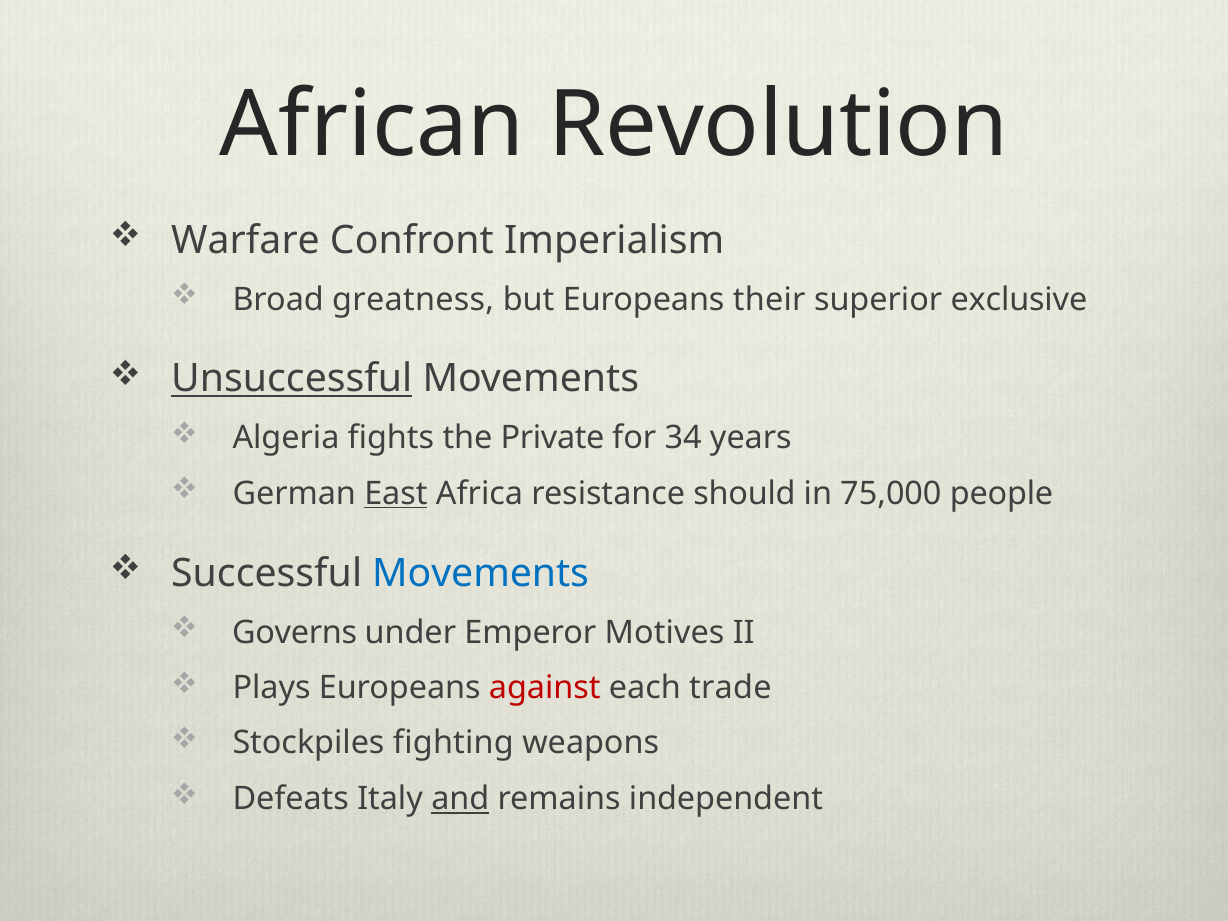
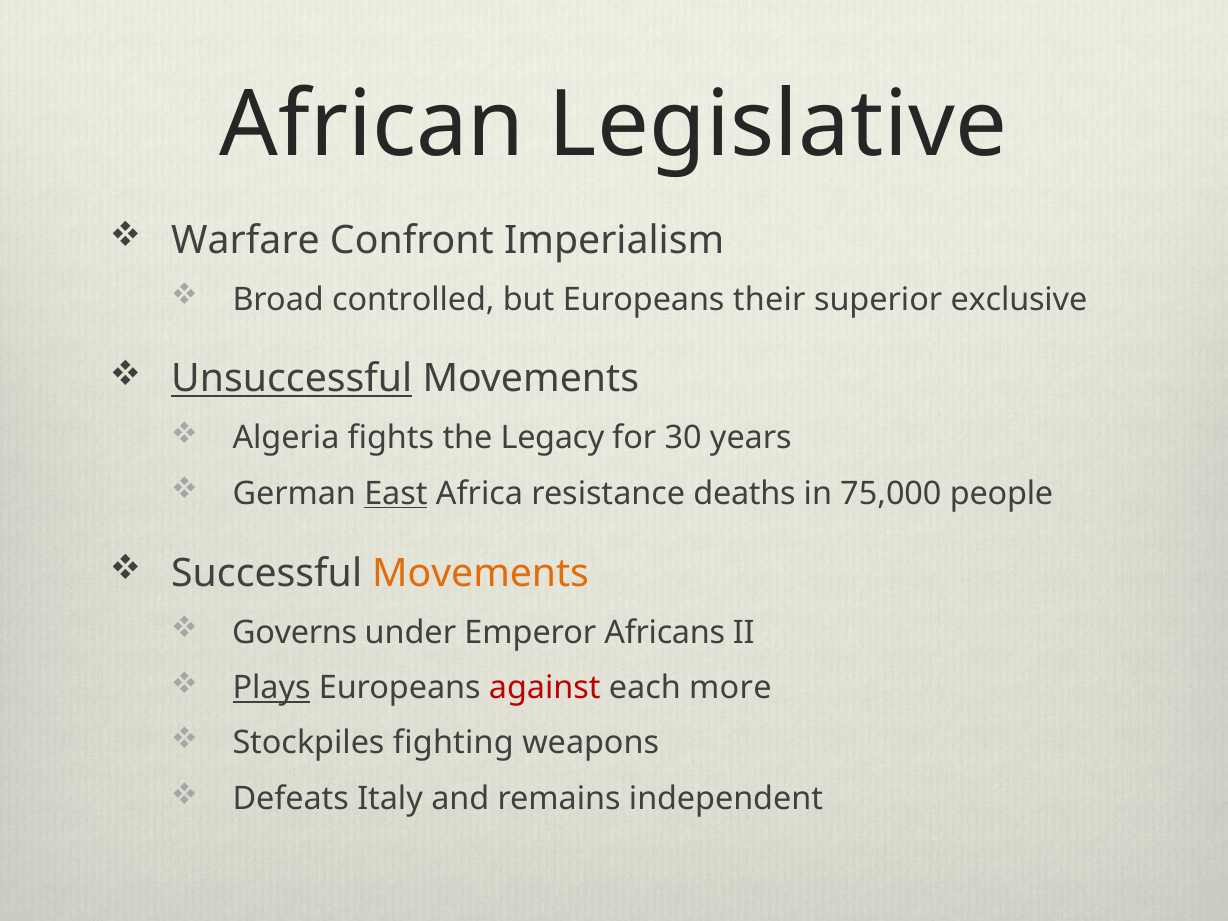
Revolution: Revolution -> Legislative (778, 125)
greatness: greatness -> controlled (413, 299)
Private: Private -> Legacy (552, 438)
34: 34 -> 30 (683, 438)
should: should -> deaths (745, 494)
Movements colour: blue -> orange (481, 573)
Motives: Motives -> Africans (665, 632)
Plays underline: none -> present (272, 688)
trade: trade -> more (730, 688)
and underline: present -> none (460, 799)
